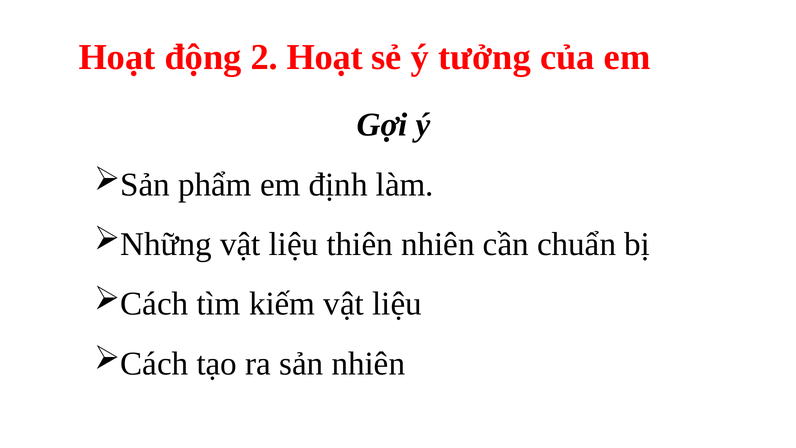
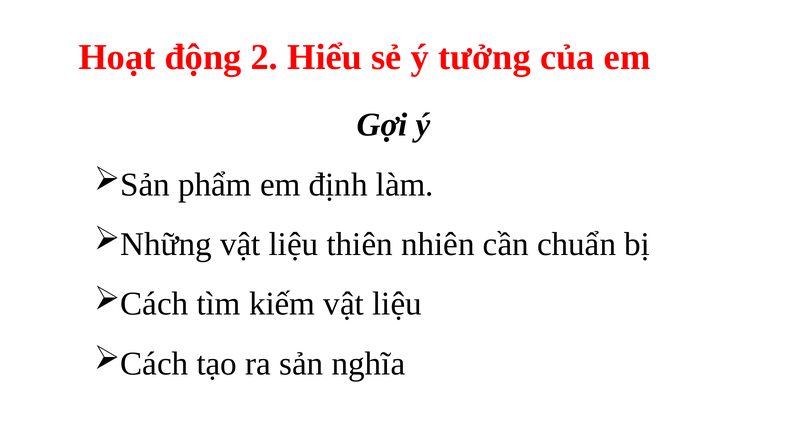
2 Hoạt: Hoạt -> Hiểu (325, 57)
sản nhiên: nhiên -> nghĩa (368, 364)
